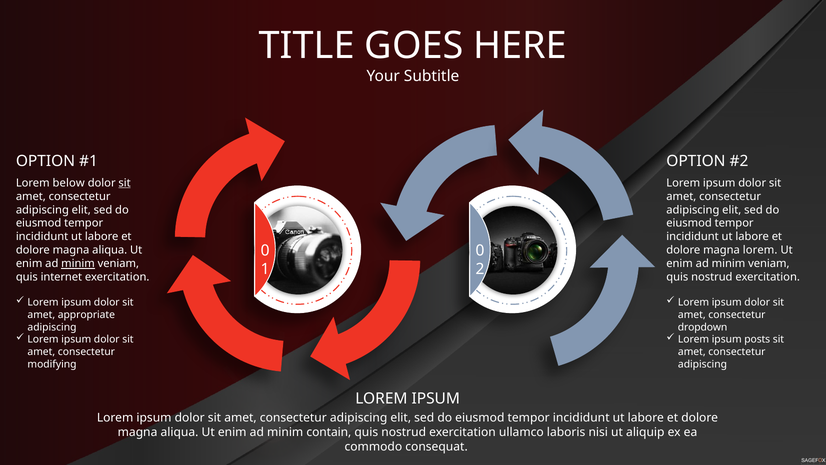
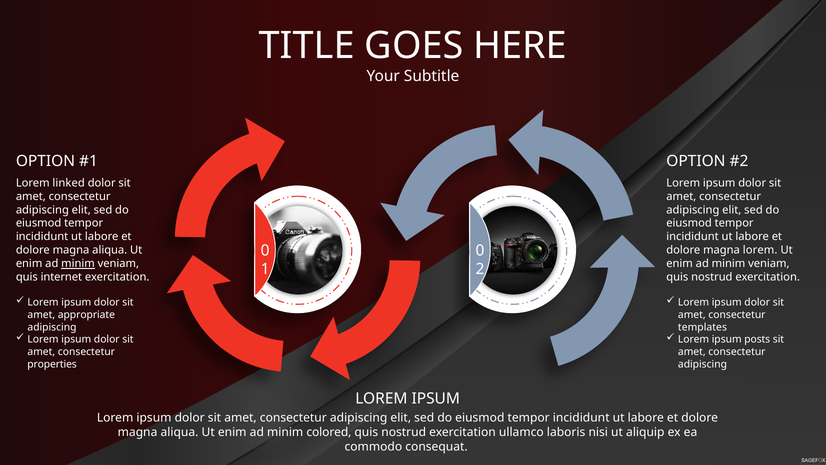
below: below -> linked (69, 183)
sit underline: present -> none (125, 183)
dropdown: dropdown -> templates (702, 327)
modifying: modifying -> properties (52, 364)
contain: contain -> colored (329, 432)
